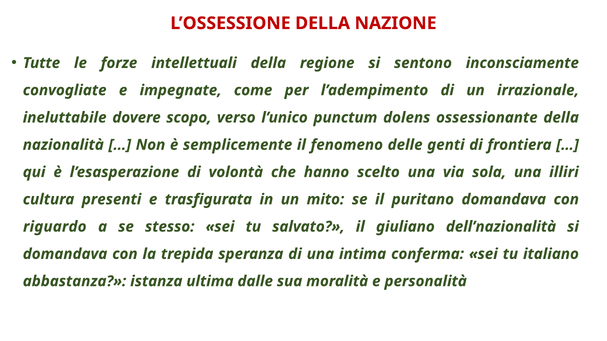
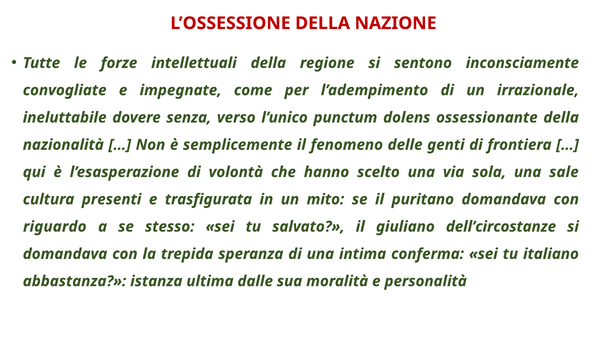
scopo: scopo -> senza (189, 118)
illiri: illiri -> sale (564, 172)
dell’nazionalità: dell’nazionalità -> dell’circostanze (501, 227)
